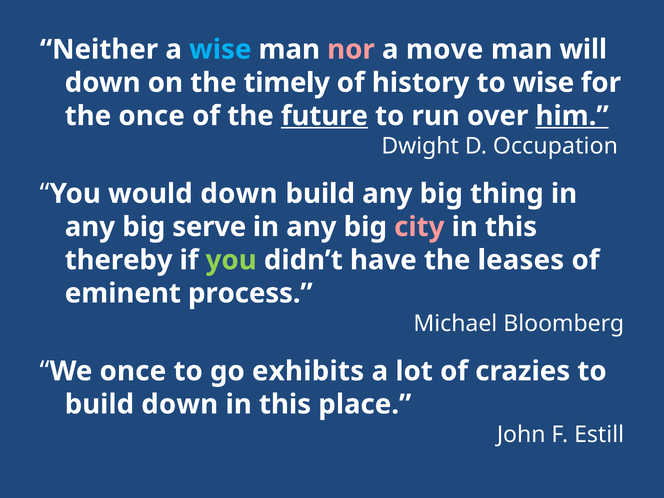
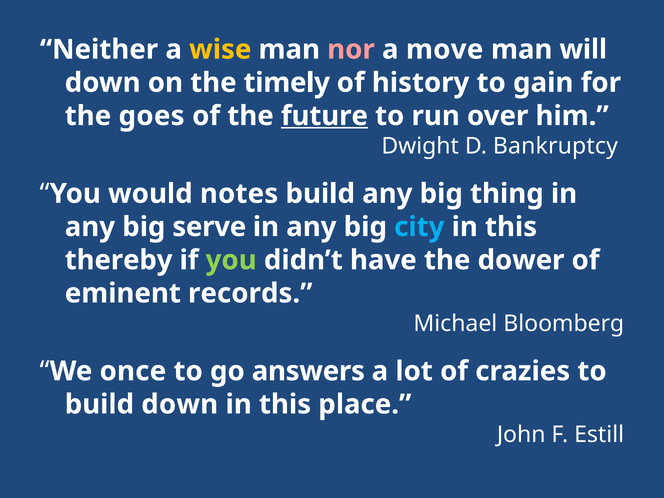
wise colour: light blue -> yellow (220, 50)
to wise: wise -> gain (543, 83)
the once: once -> goes (152, 116)
him underline: present -> none (572, 116)
Occupation: Occupation -> Bankruptcy (555, 146)
would down: down -> notes (239, 194)
city colour: pink -> light blue (419, 227)
leases: leases -> dower (521, 260)
process: process -> records (250, 293)
exhibits: exhibits -> answers (308, 371)
